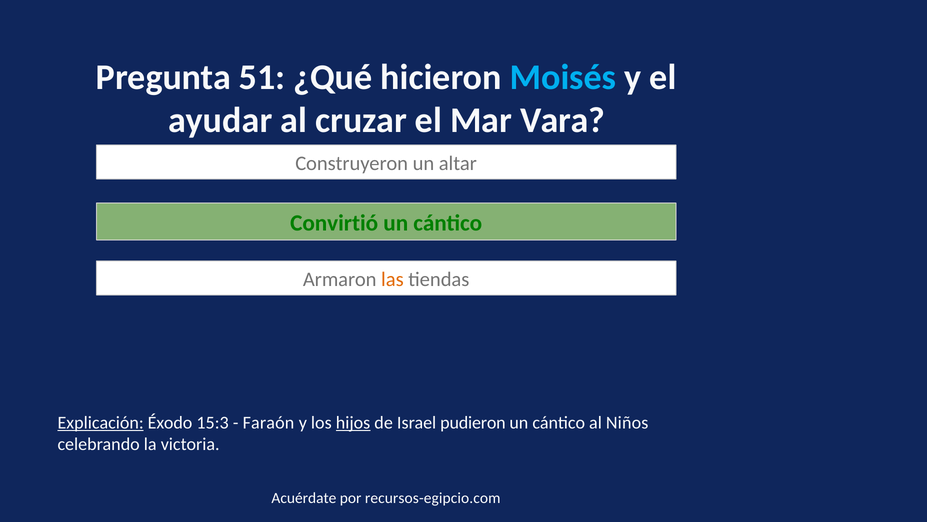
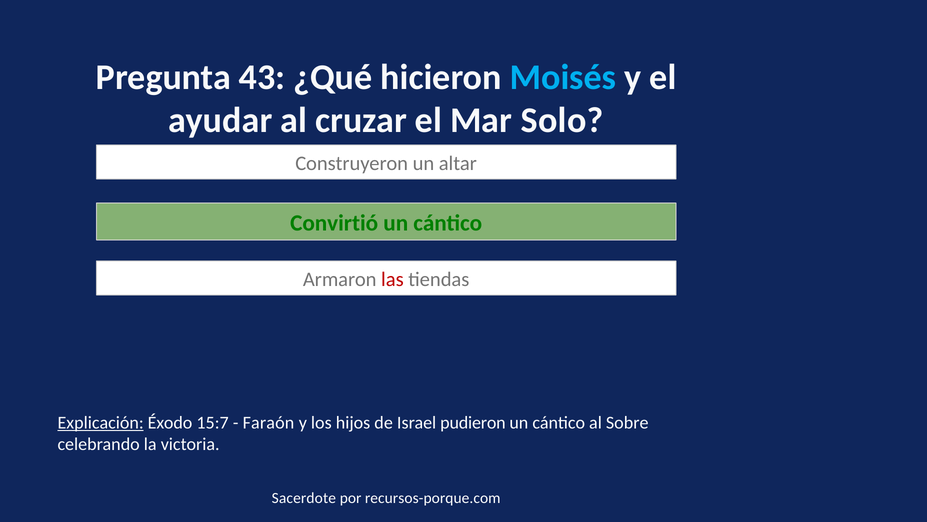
51: 51 -> 43 (262, 77)
Vara: Vara -> Solo (562, 120)
las colour: orange -> red (392, 279)
15:3: 15:3 -> 15:7 (213, 422)
hijos underline: present -> none (353, 422)
Niños: Niños -> Sobre (627, 422)
Acuérdate: Acuérdate -> Sacerdote (304, 498)
recursos-egipcio.com: recursos-egipcio.com -> recursos-porque.com (433, 498)
